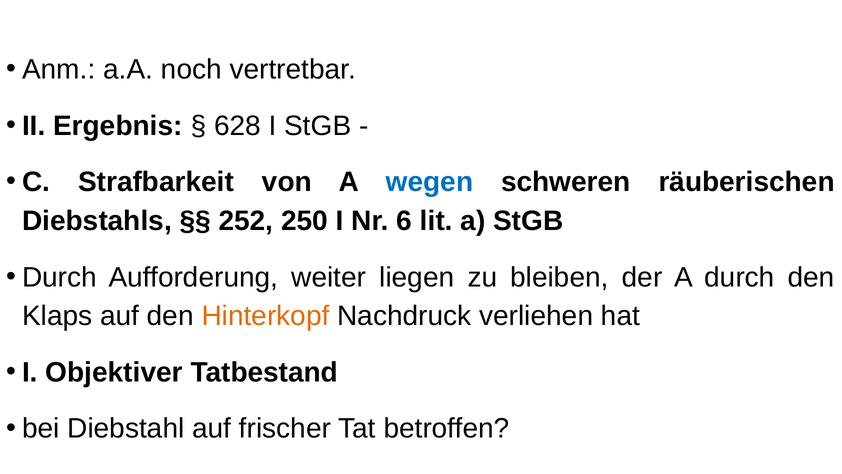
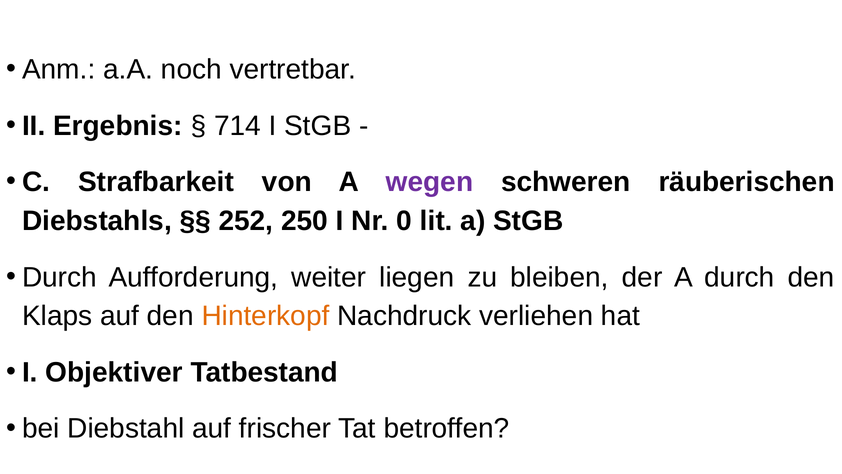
628: 628 -> 714 (237, 126)
wegen colour: blue -> purple (430, 182)
6: 6 -> 0 (404, 221)
